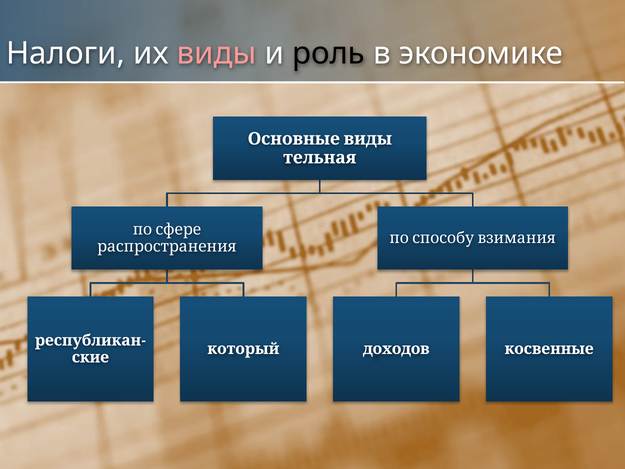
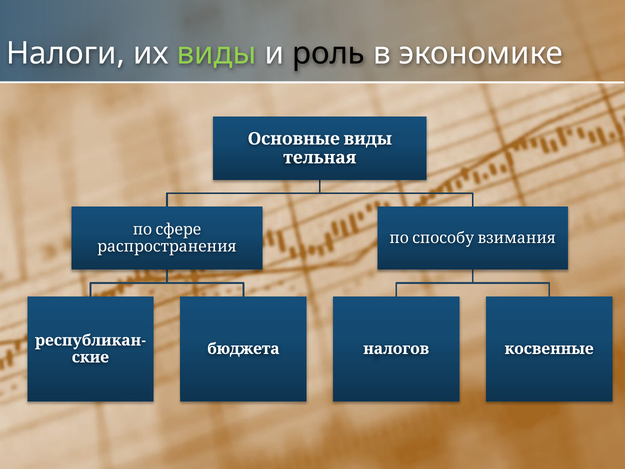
виды colour: pink -> light green (217, 53)
который: который -> бюджета (243, 349)
доходов: доходов -> налогов (396, 349)
